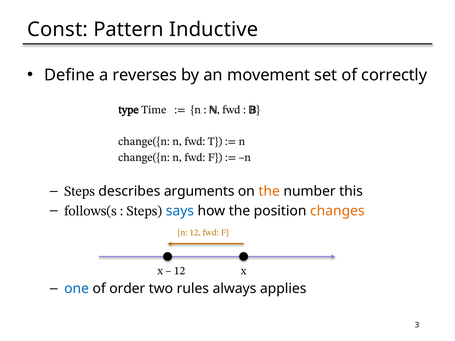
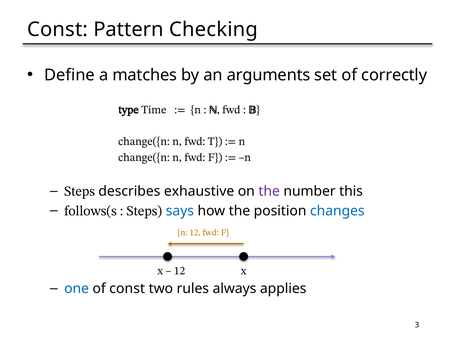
Inductive: Inductive -> Checking (214, 29)
reverses: reverses -> matches (145, 75)
movement: movement -> arguments (269, 75)
arguments: arguments -> exhaustive (199, 191)
the colour: orange -> purple (269, 191)
changes colour: orange -> blue (337, 211)
of order: order -> const (127, 289)
